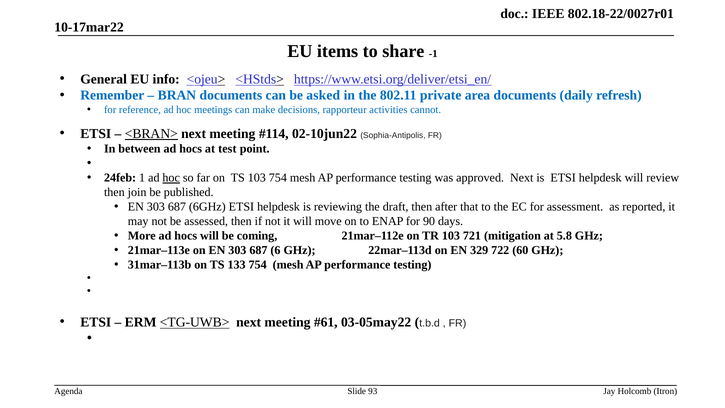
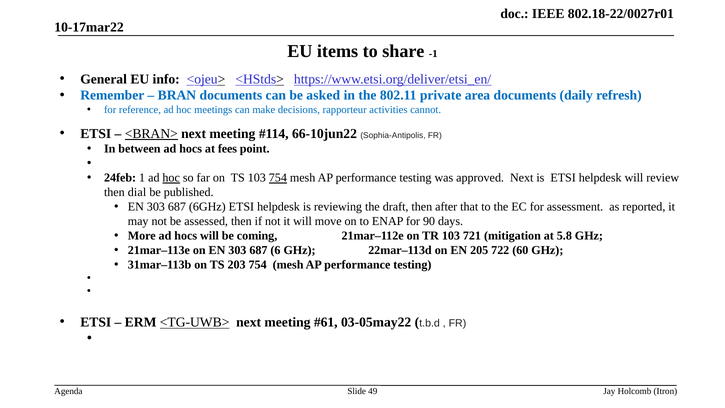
02-10jun22: 02-10jun22 -> 66-10jun22 (324, 134)
test: test -> fees (227, 149)
754 underline: none -> present (278, 178)
join: join -> dial (137, 192)
329: 329 -> 205 (479, 250)
133: 133 -> 203 (237, 265)
93: 93 -> 49 (373, 391)
